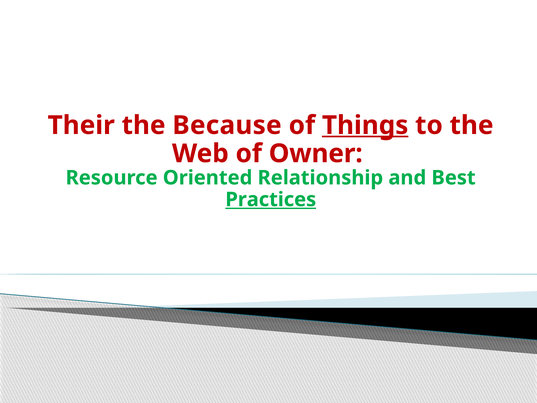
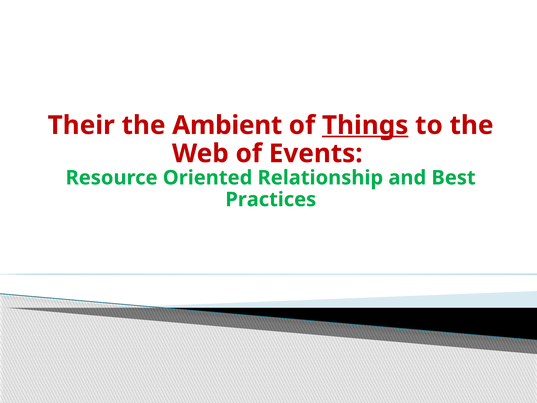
Because: Because -> Ambient (227, 125)
Owner: Owner -> Events (316, 153)
Practices underline: present -> none (271, 199)
